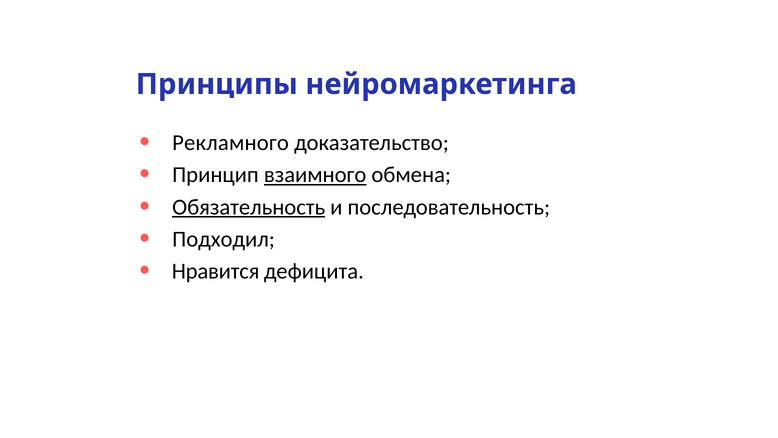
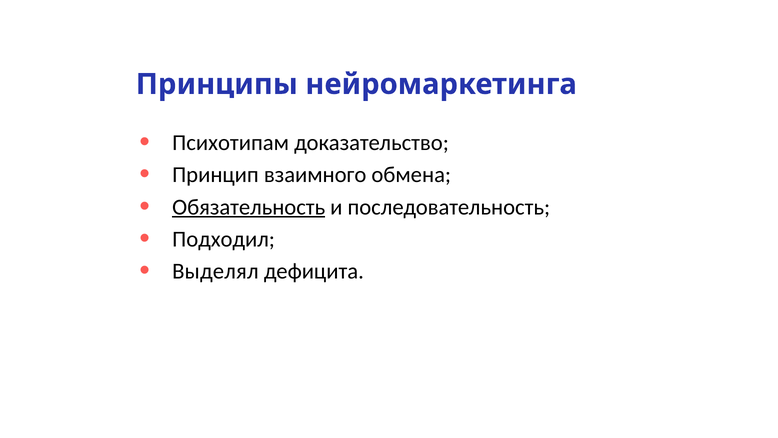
Рекламного: Рекламного -> Психотипам (231, 143)
взаимного underline: present -> none (315, 175)
Нравится: Нравится -> Выделял (215, 271)
